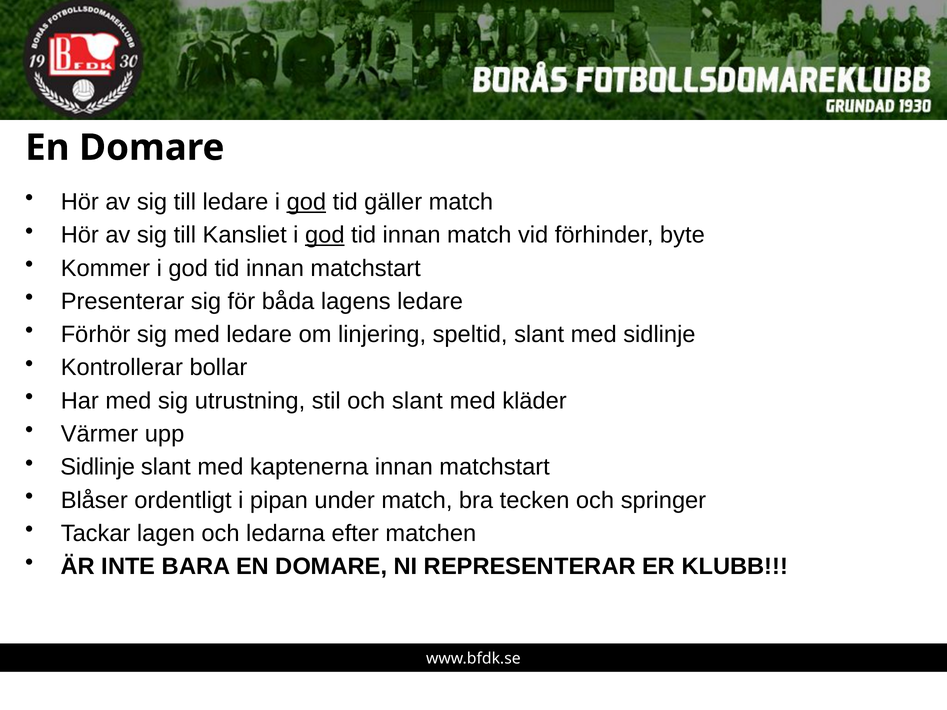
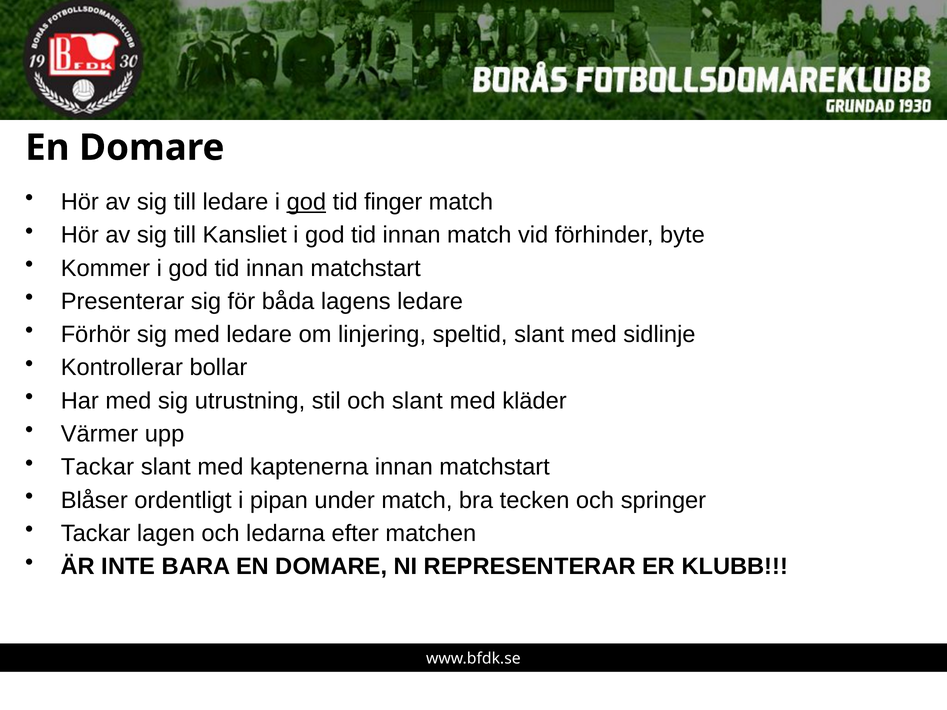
gäller: gäller -> finger (393, 202)
god underline: present -> none (325, 235)
Sidlinje: Sidlinje -> Tackar (97, 467)
